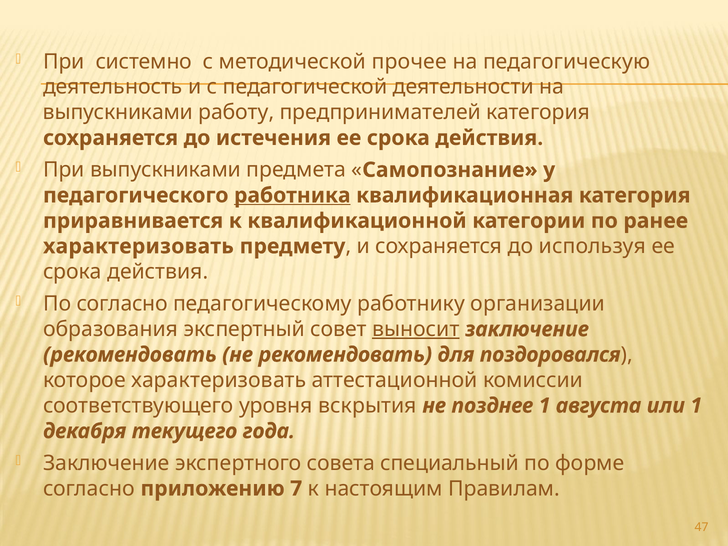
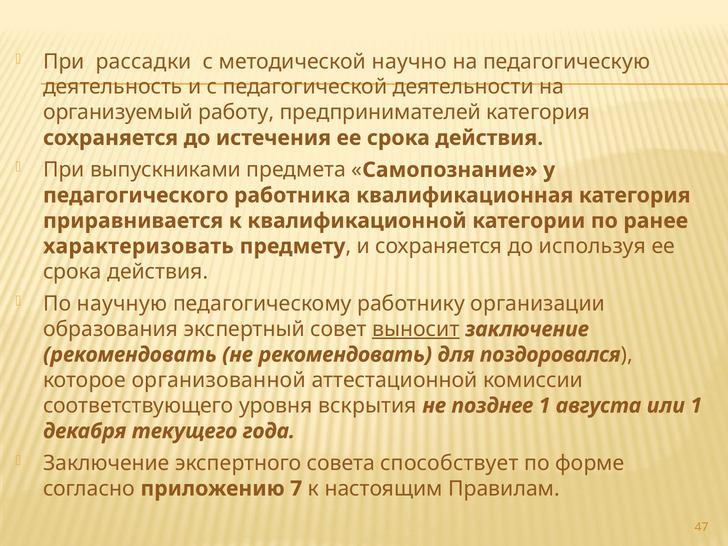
системно: системно -> рассадки (144, 61)
прочее: прочее -> научно (409, 61)
выпускниками: выпускниками -> организуемый (118, 112)
работника underline: present -> none (292, 195)
По согласно: согласно -> научную (122, 304)
которое характеризовать: характеризовать -> организованной (219, 380)
специальный: специальный -> способствует (449, 463)
